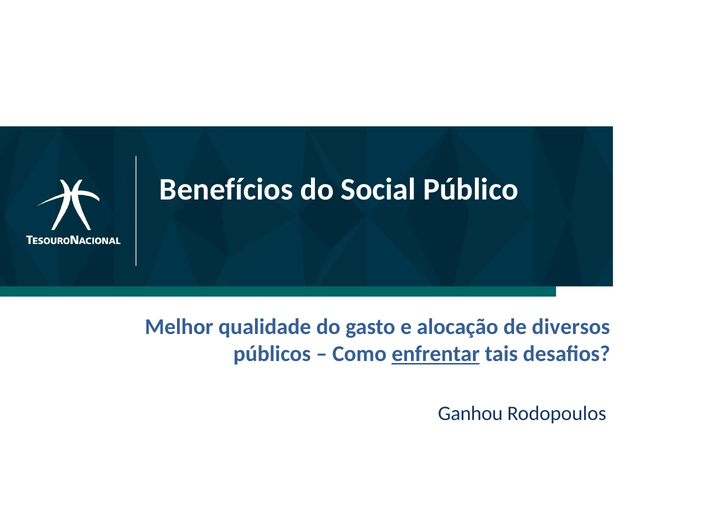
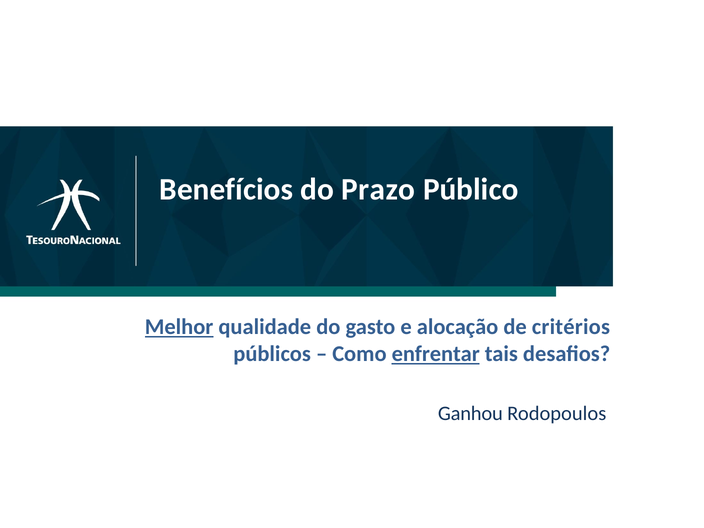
Social: Social -> Prazo (378, 189)
Melhor underline: none -> present (179, 327)
diversos: diversos -> critérios (571, 327)
